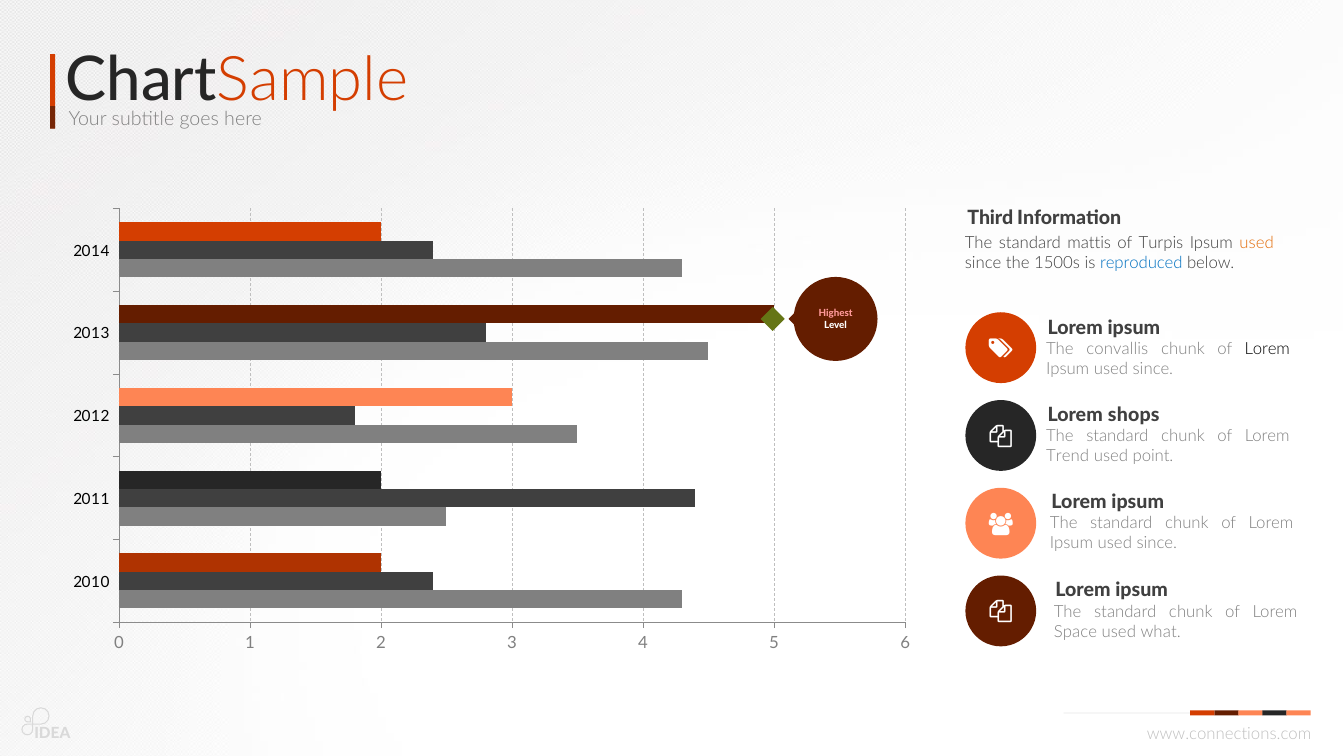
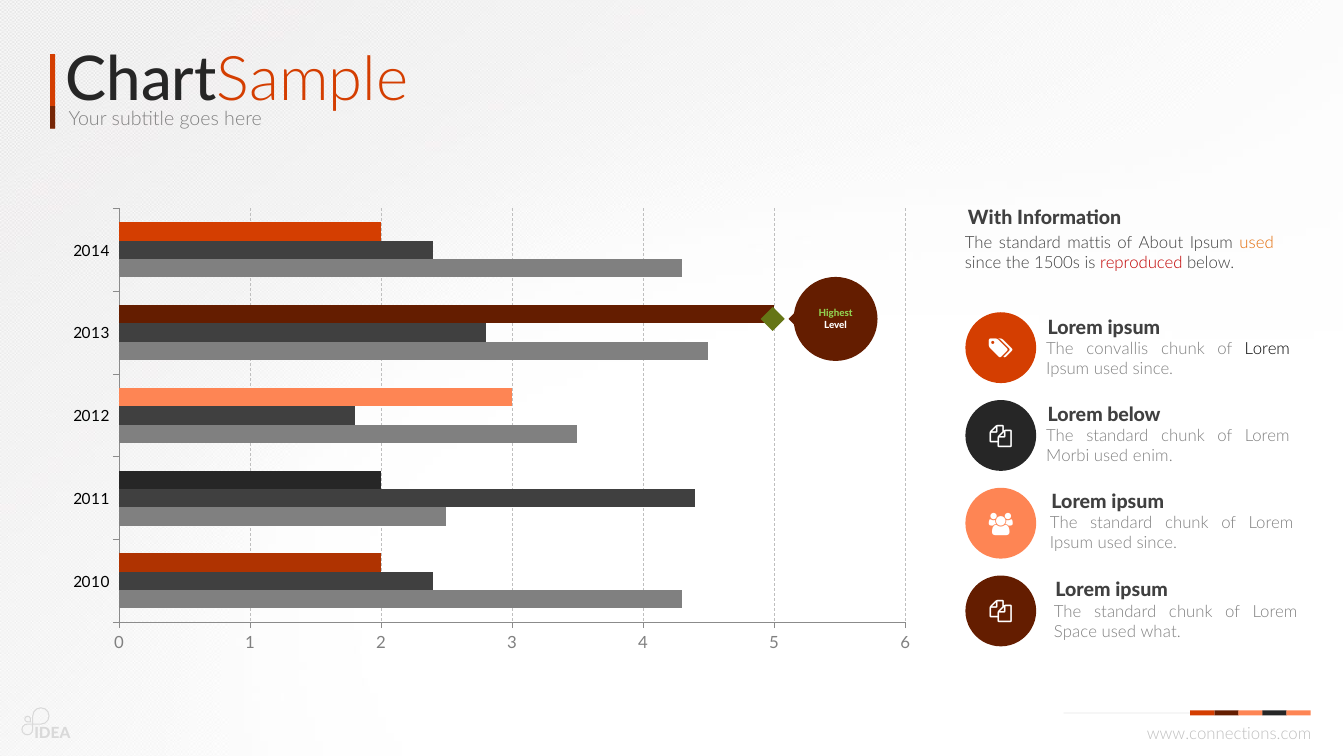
Third: Third -> With (990, 218)
Turpis: Turpis -> About (1161, 243)
reproduced colour: blue -> red (1141, 263)
Highest colour: pink -> light green (836, 313)
Lorem shops: shops -> below (1134, 415)
Trend: Trend -> Morbi (1068, 456)
point: point -> enim (1153, 456)
